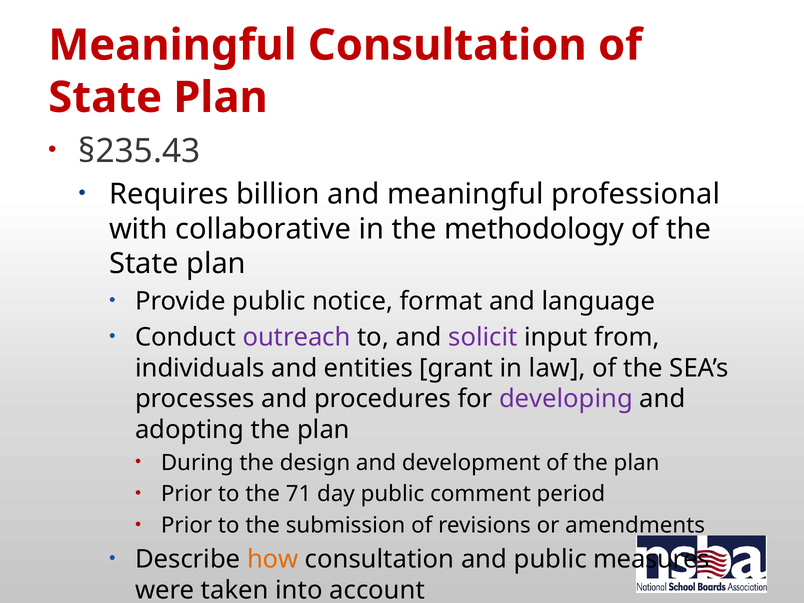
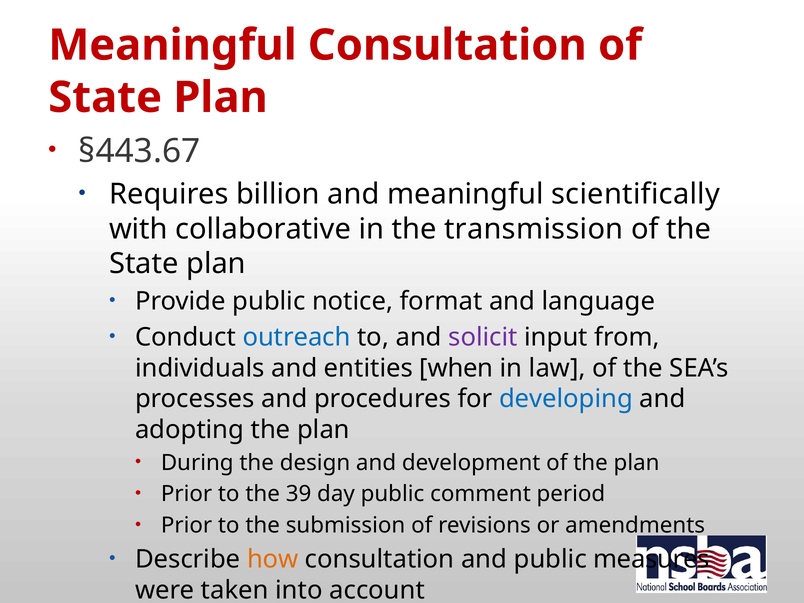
§235.43: §235.43 -> §443.67 (139, 151)
professional: professional -> scientifically (636, 194)
methodology: methodology -> transmission (534, 229)
outreach colour: purple -> blue (297, 337)
grant: grant -> when (456, 368)
developing colour: purple -> blue (566, 399)
71: 71 -> 39 (299, 494)
